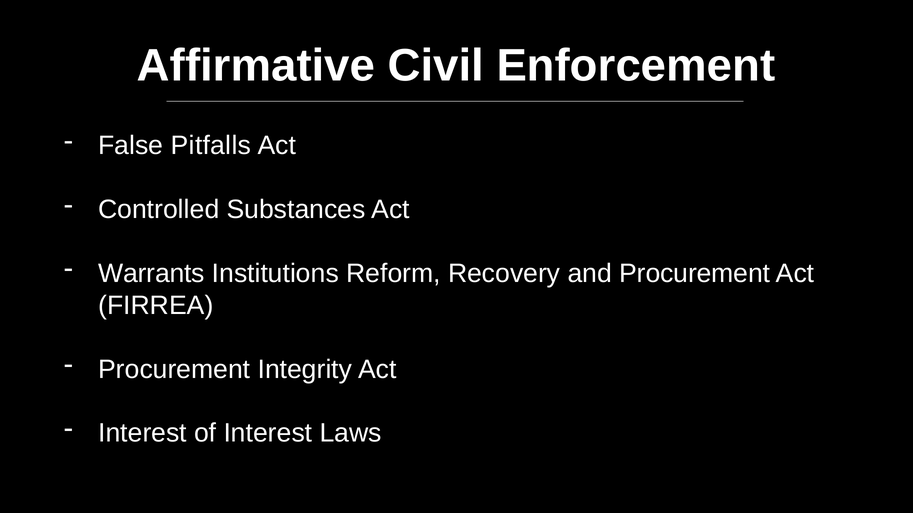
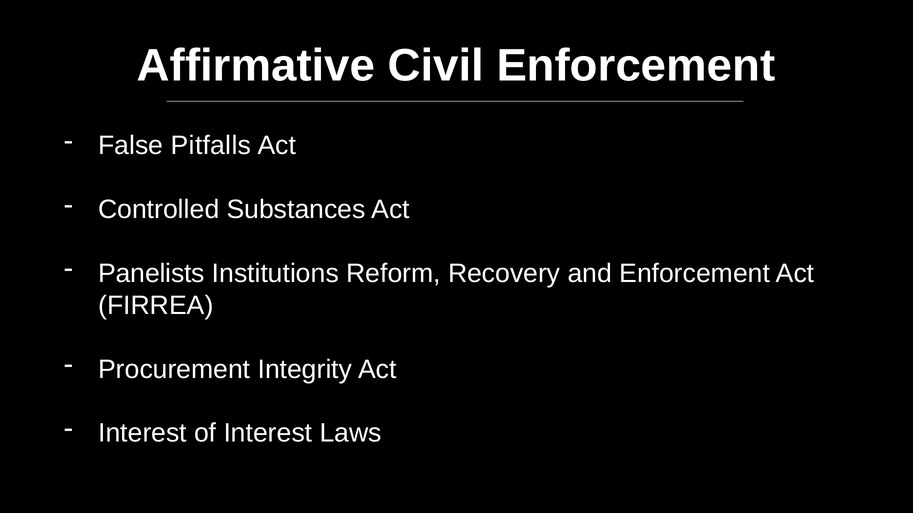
Warrants: Warrants -> Panelists (151, 274)
and Procurement: Procurement -> Enforcement (695, 274)
